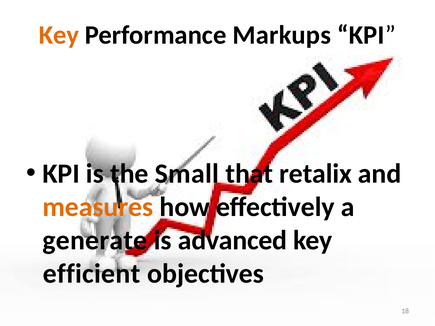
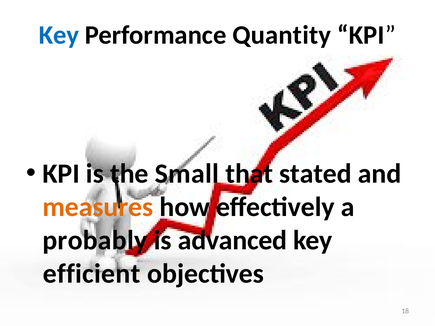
Key colour: orange -> blue (59, 35)
Markups: Markups -> Quantity (282, 35)
retalix: retalix -> stated (315, 174)
generate: generate -> probably (95, 241)
